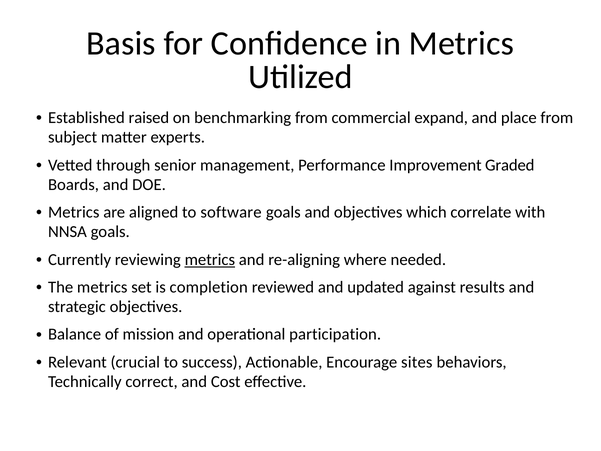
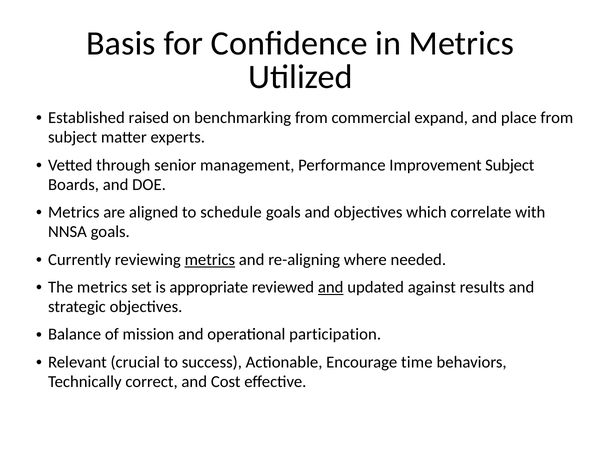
Improvement Graded: Graded -> Subject (510, 165)
software: software -> schedule (231, 212)
completion: completion -> appropriate (209, 287)
and underline: none -> present (331, 287)
sites: sites -> time (417, 362)
